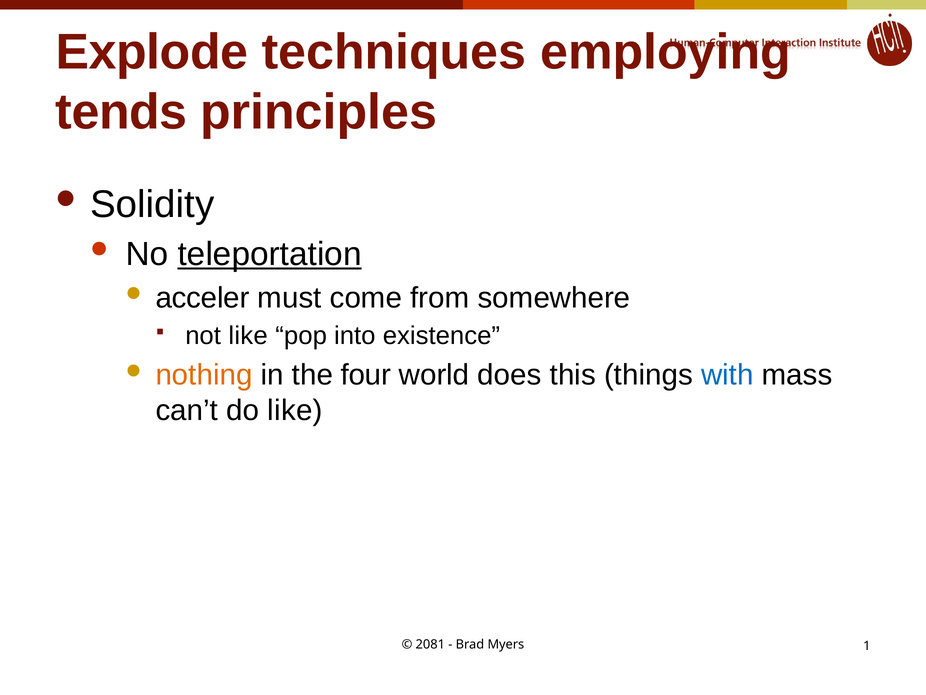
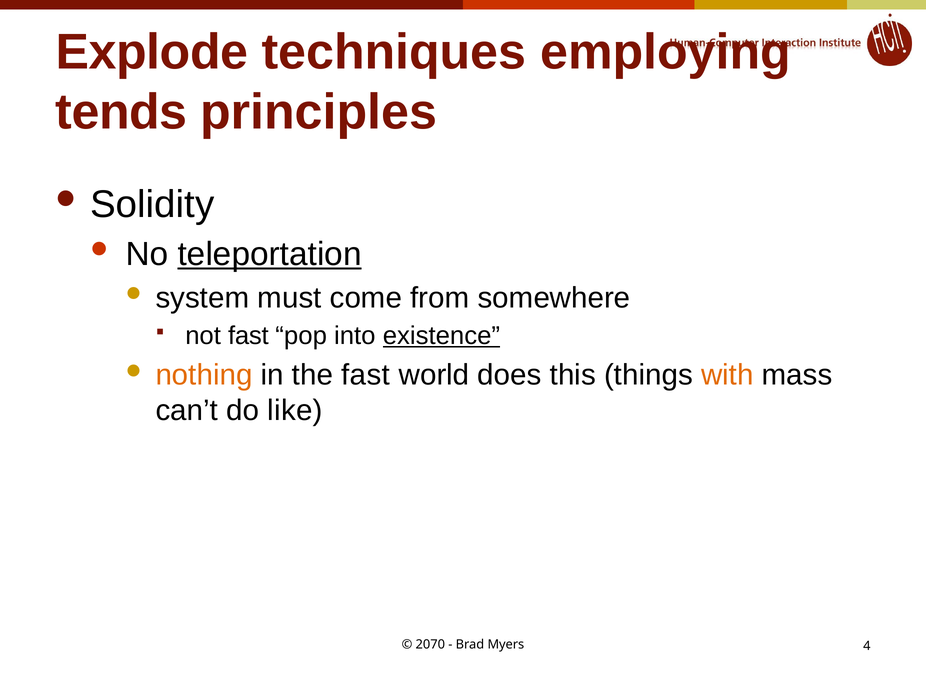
acceler: acceler -> system (202, 298)
not like: like -> fast (248, 336)
existence underline: none -> present (441, 336)
the four: four -> fast (366, 375)
with colour: blue -> orange (727, 375)
2081: 2081 -> 2070 (430, 644)
1: 1 -> 4 (867, 646)
